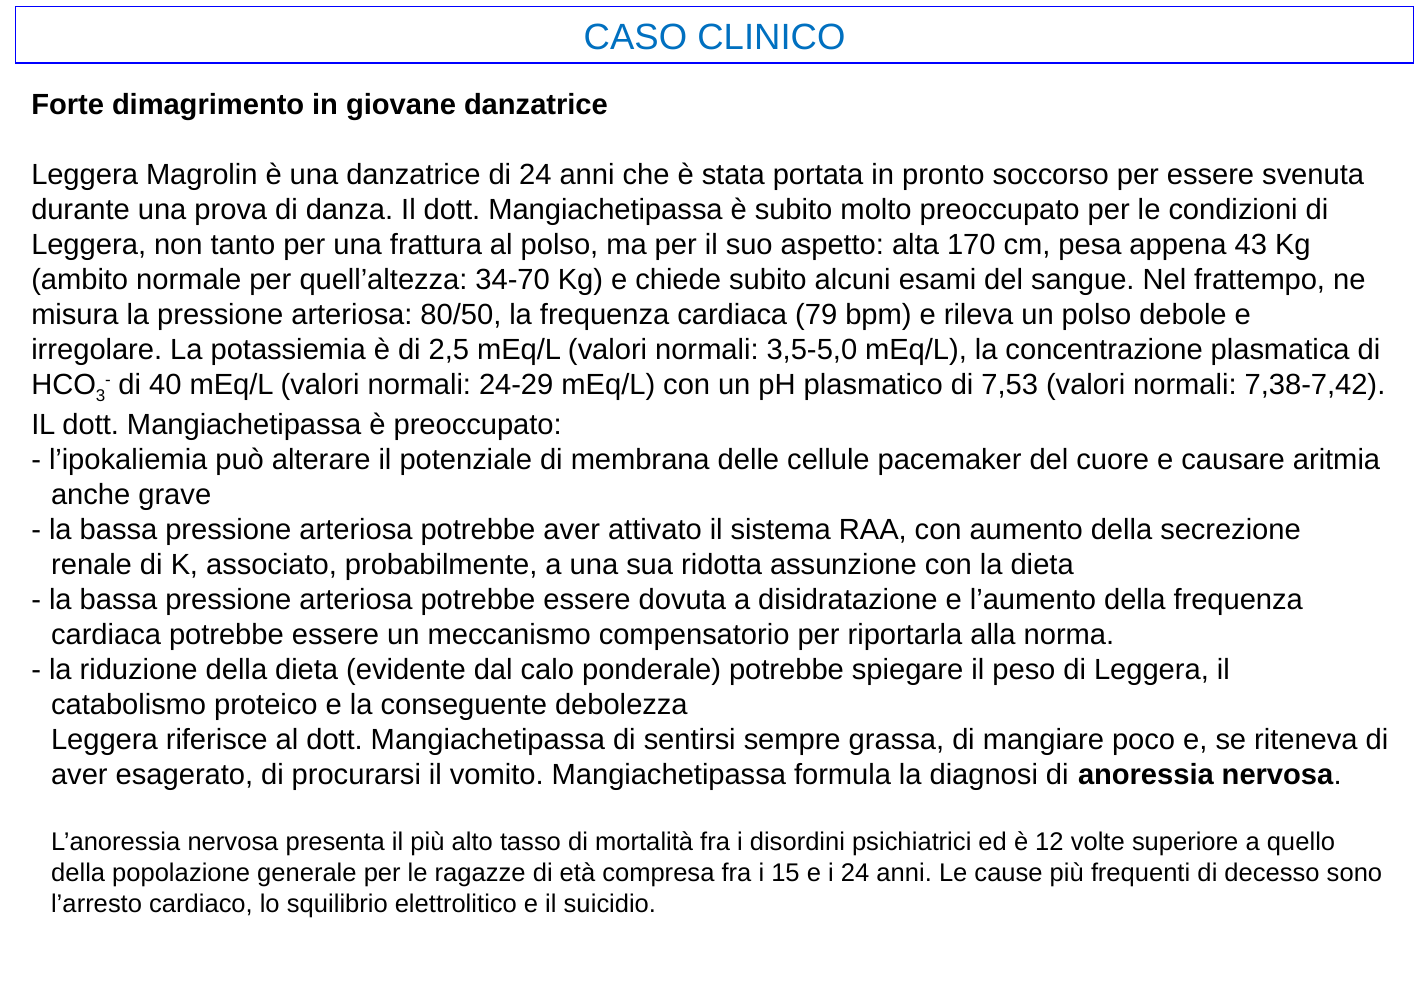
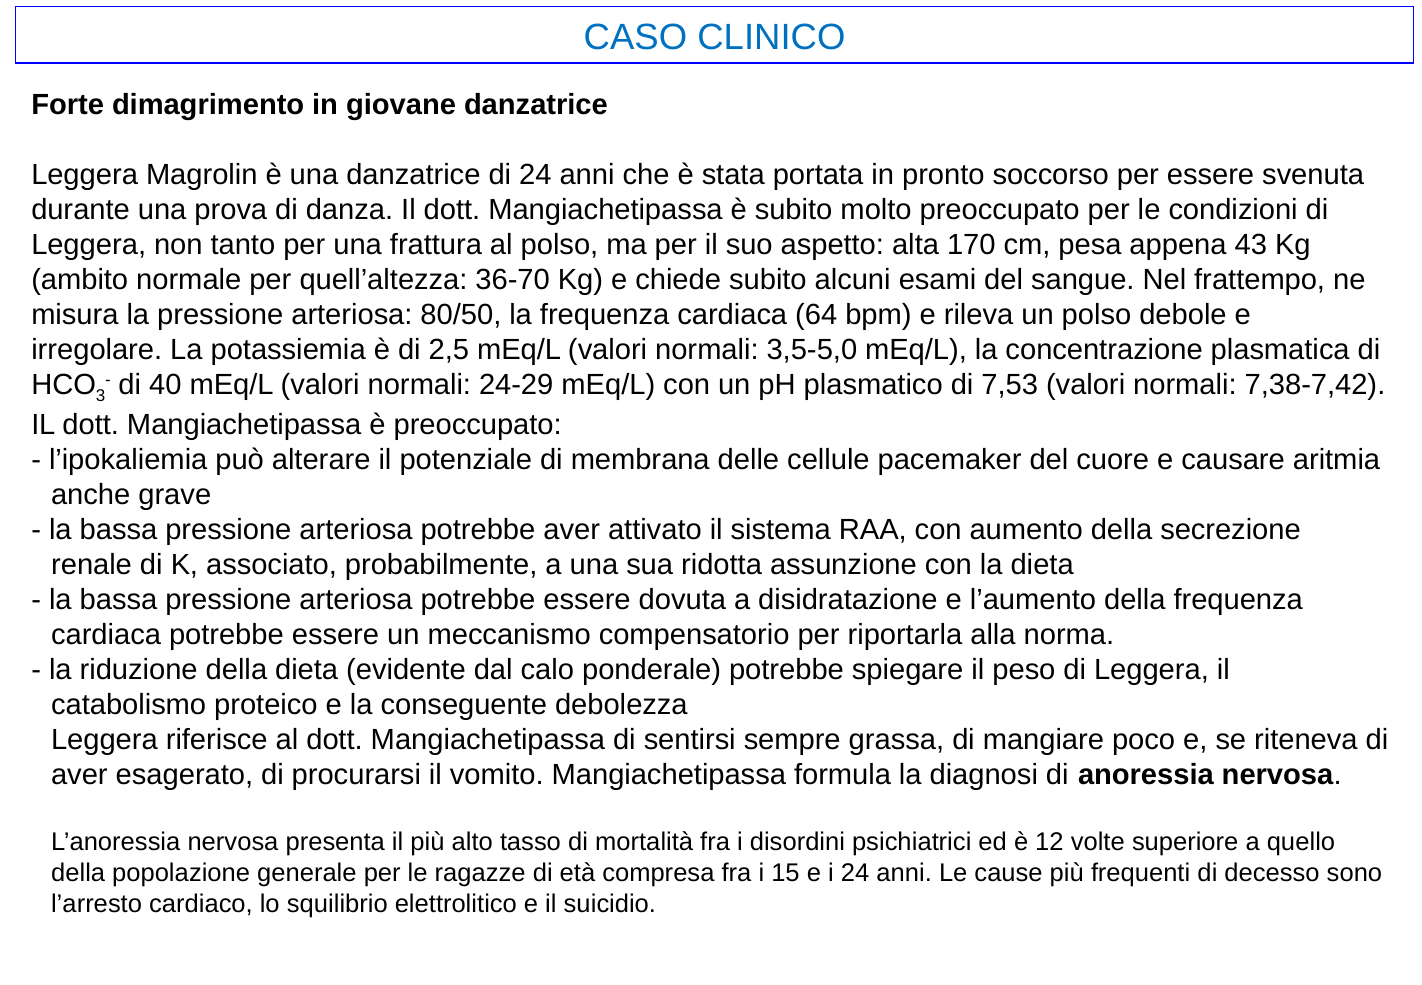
34-70: 34-70 -> 36-70 (513, 280)
79: 79 -> 64 (816, 315)
